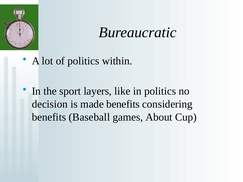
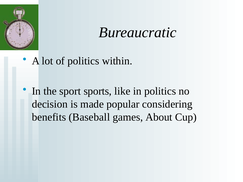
layers: layers -> sports (98, 91)
made benefits: benefits -> popular (123, 104)
